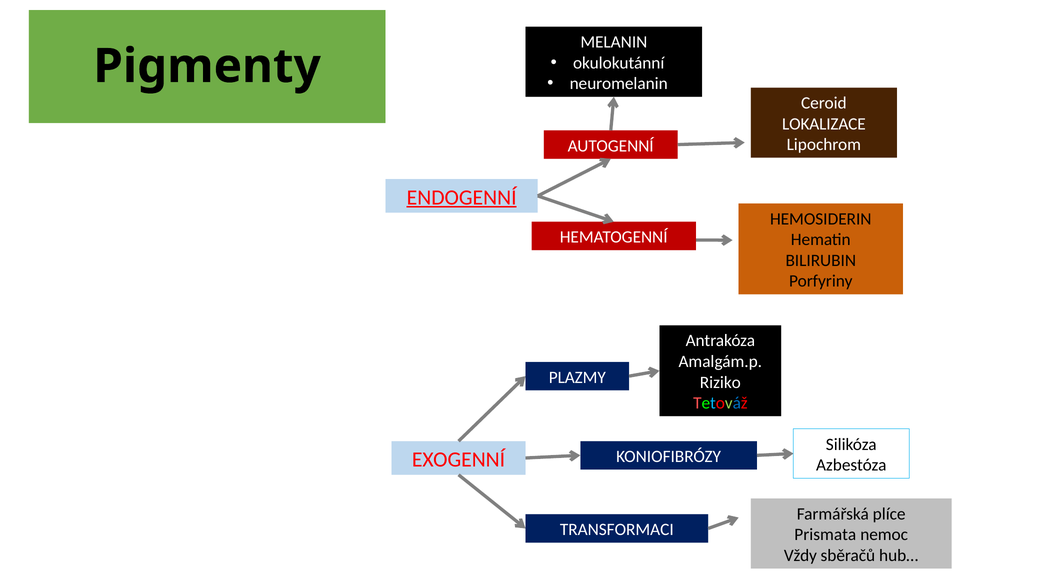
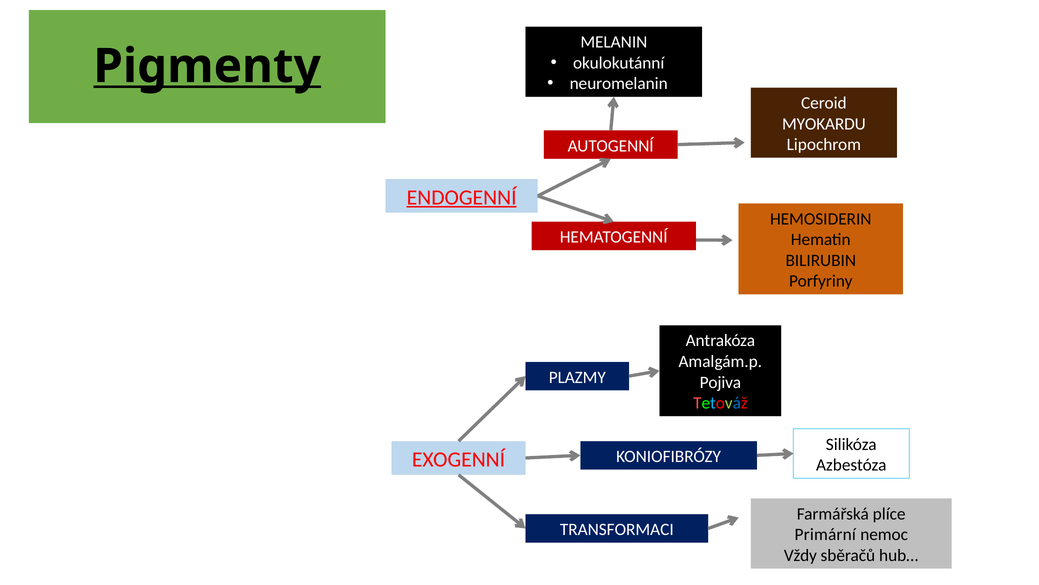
Pigmenty underline: none -> present (207, 66)
LOKALIZACE: LOKALIZACE -> MYOKARDU (824, 124)
Riziko: Riziko -> Pojiva (720, 382)
Prismata: Prismata -> Primární (825, 534)
